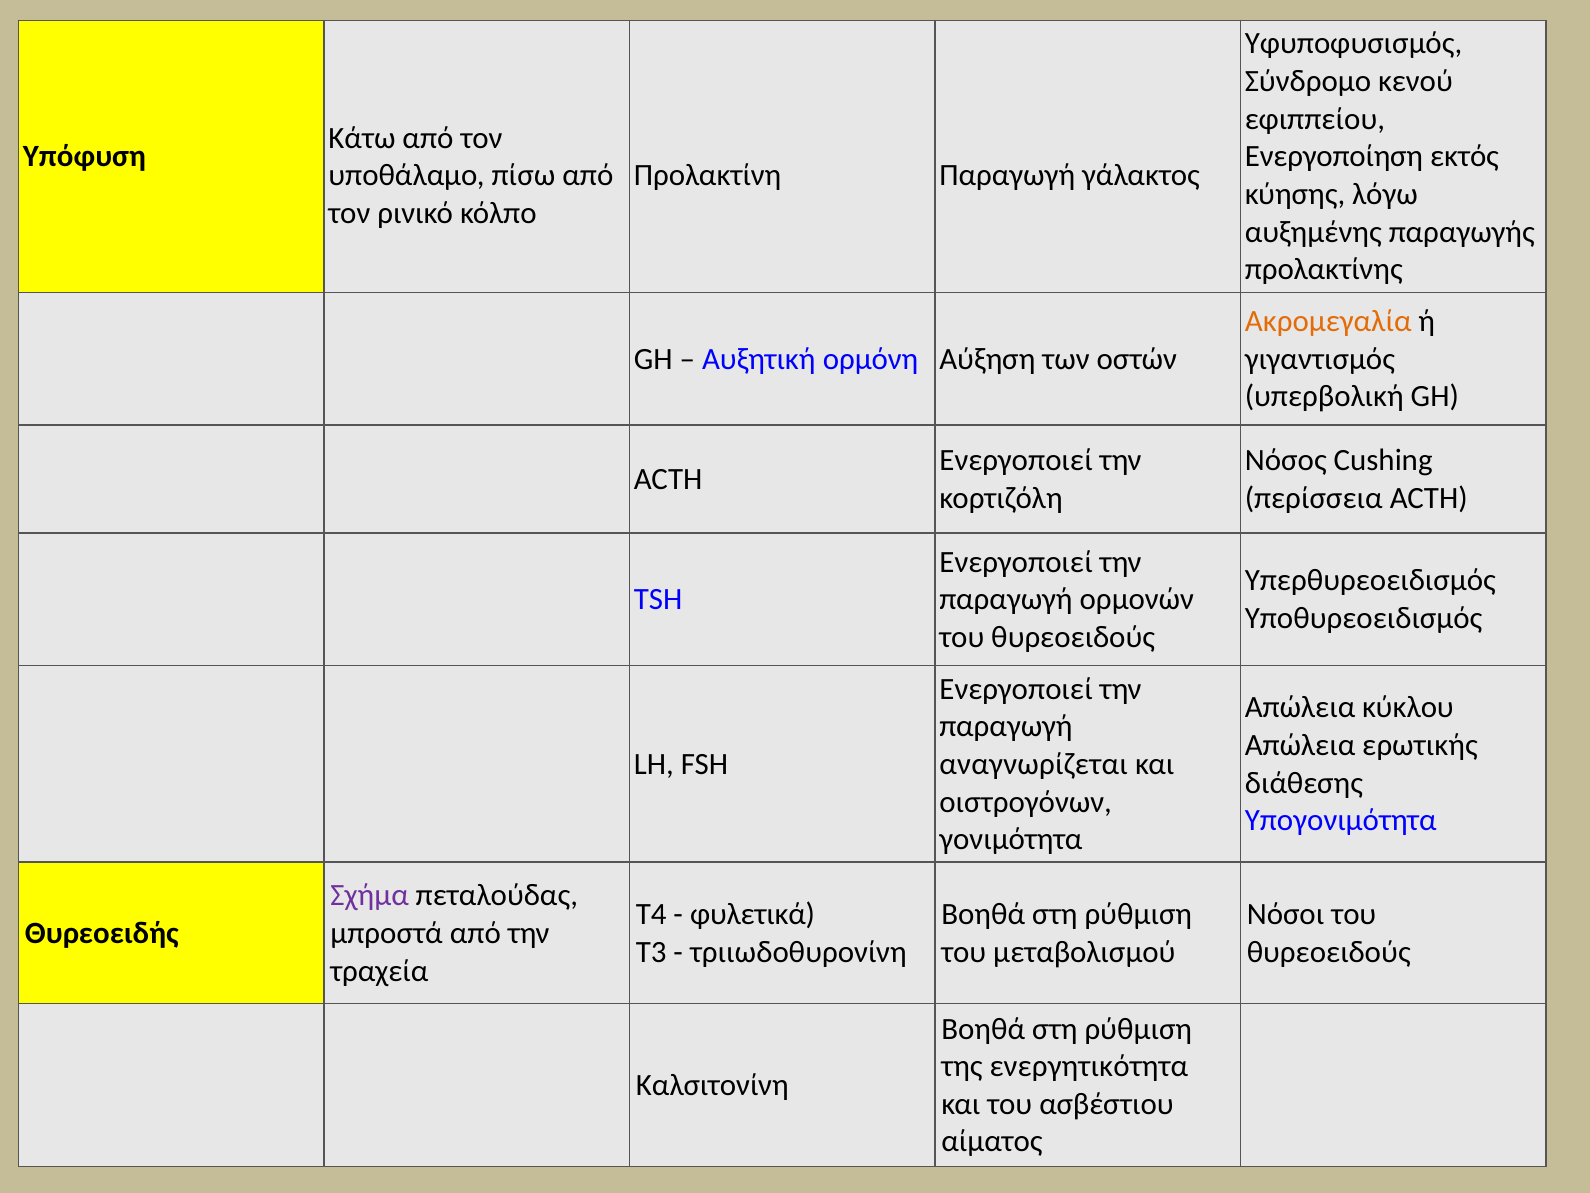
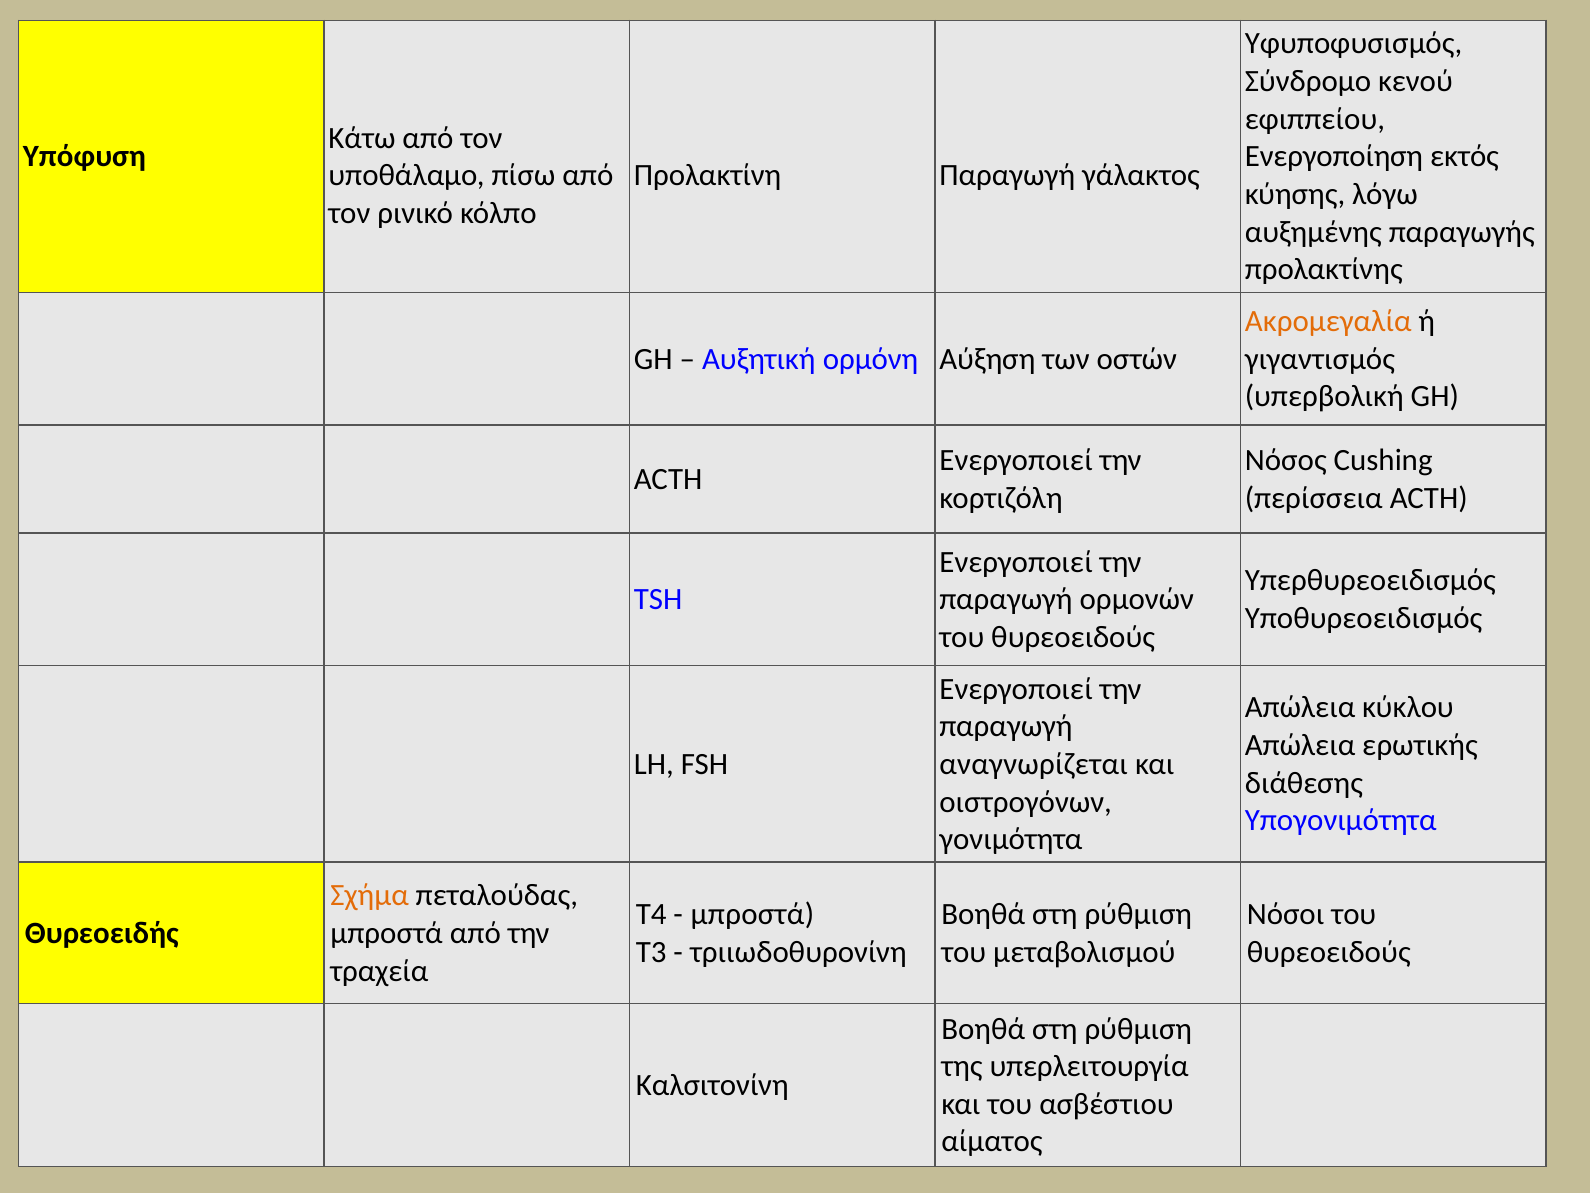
Σχήμα colour: purple -> orange (370, 895)
φυλετικά: φυλετικά -> μπροστά (752, 914)
ενεργητικότητα: ενεργητικότητα -> υπερλειτουργία (1089, 1066)
